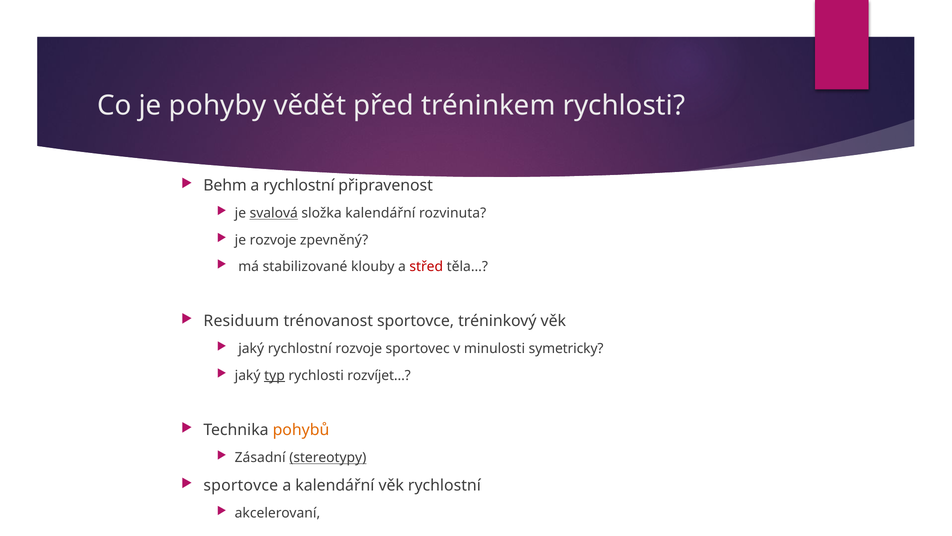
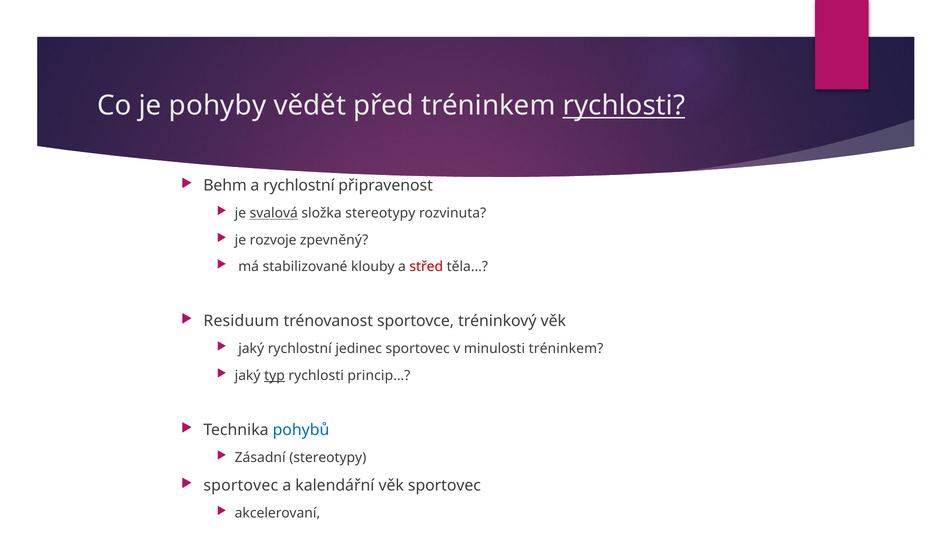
rychlosti underline: none -> present (624, 106)
složka kalendářní: kalendářní -> stereotypy (380, 213)
rychlostní rozvoje: rozvoje -> jedinec (359, 349)
minulosti symetricky: symetricky -> tréninkem (566, 349)
rozvíjet…: rozvíjet… -> princip… (379, 375)
pohybů colour: orange -> blue (301, 430)
stereotypy underline: present -> none (328, 457)
sportovce: sportovce -> sportovec (241, 485)
věk rychlostní: rychlostní -> sportovec (444, 485)
